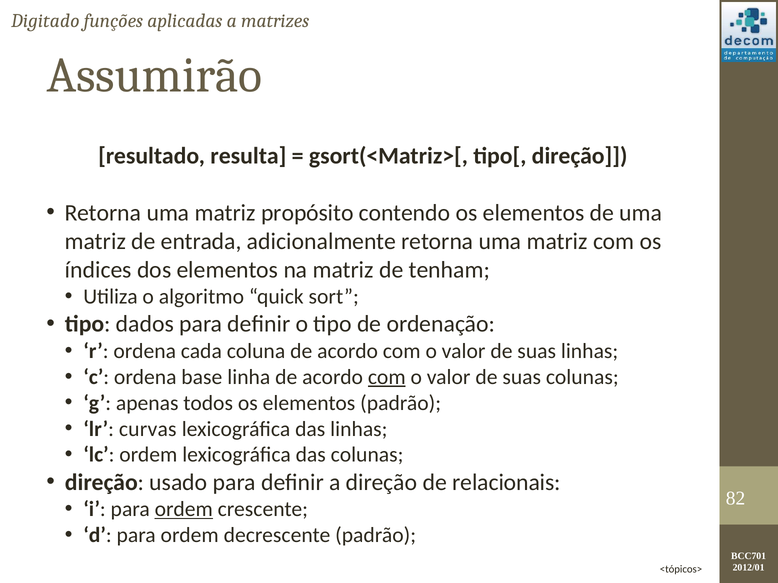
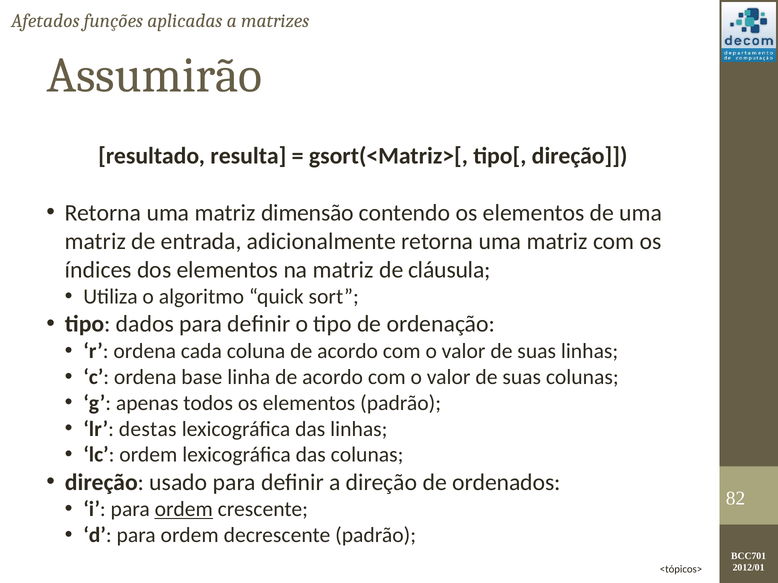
Digitado: Digitado -> Afetados (45, 21)
propósito: propósito -> dimensão (307, 213)
tenham: tenham -> cláusula (449, 270)
com underline: present -> none (387, 377)
curvas: curvas -> destas (148, 429)
relacionais: relacionais -> ordenados (506, 483)
